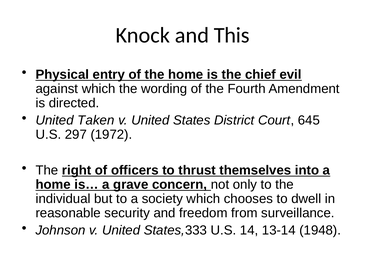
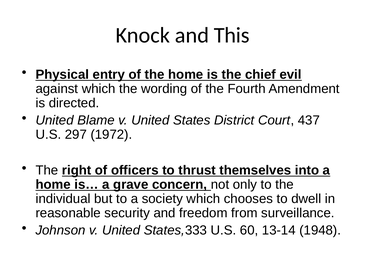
Taken: Taken -> Blame (96, 120)
645: 645 -> 437 (309, 120)
14: 14 -> 60 (249, 230)
